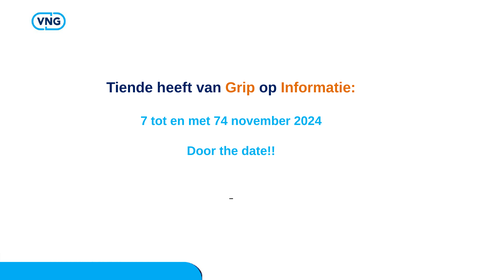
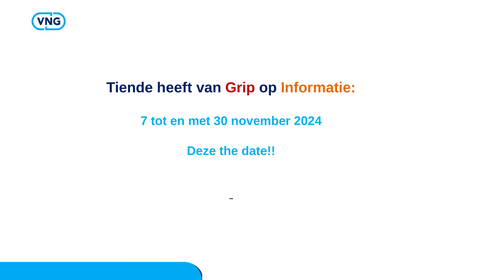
Grip colour: orange -> red (240, 88)
74: 74 -> 30 (221, 121)
Door: Door -> Deze (201, 151)
